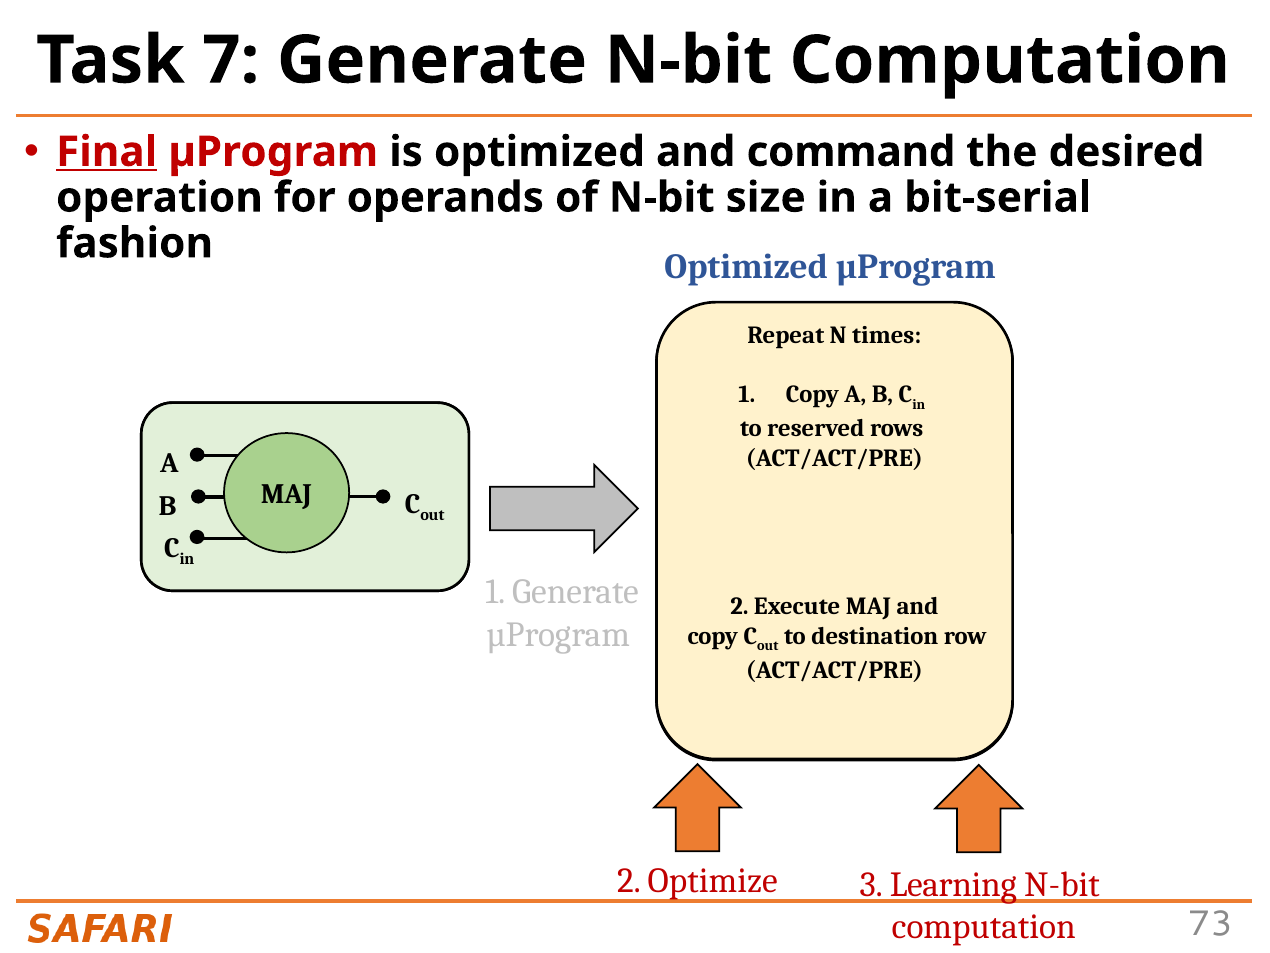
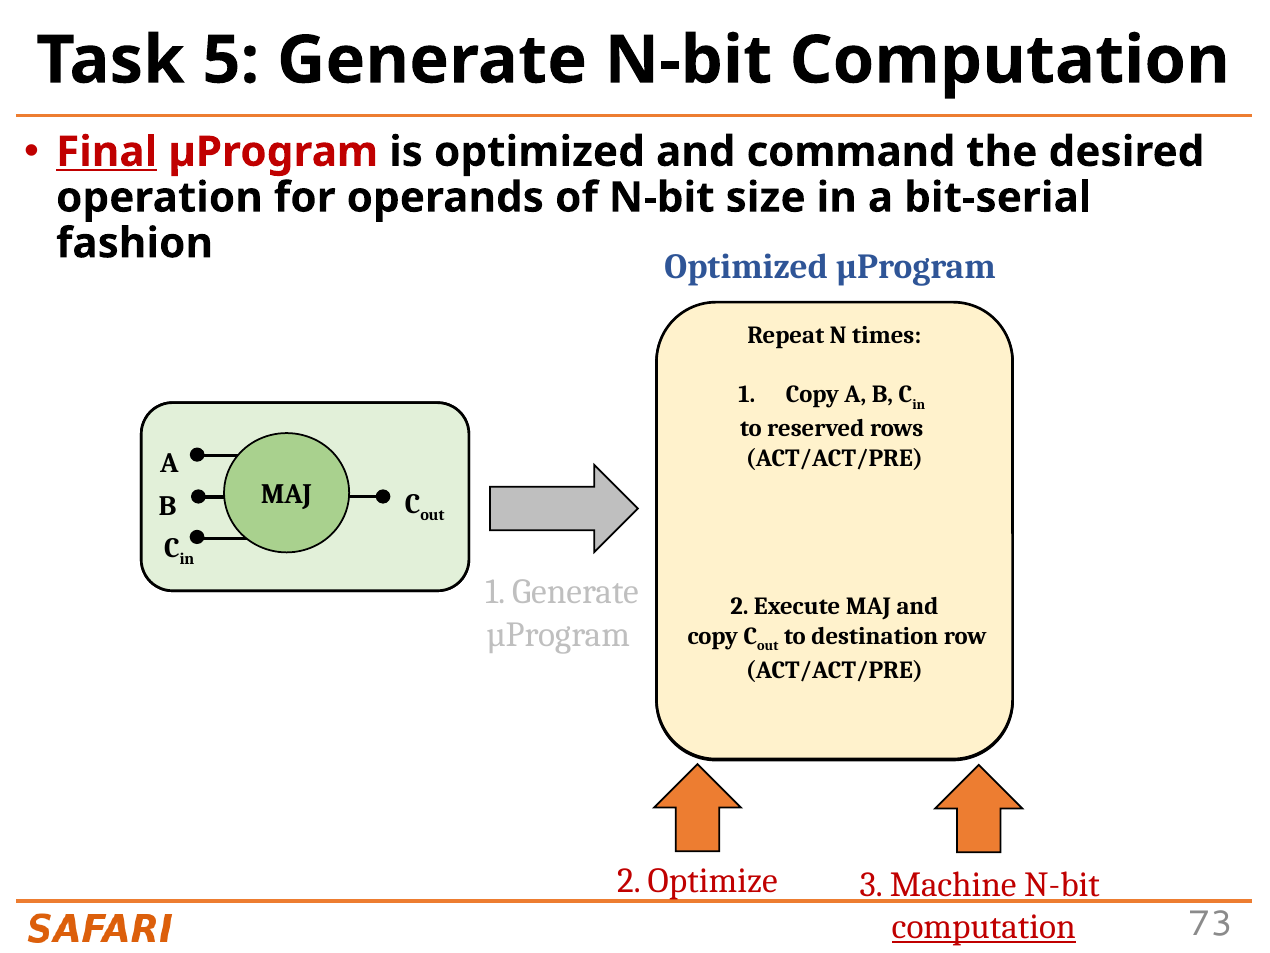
7: 7 -> 5 (231, 60)
Learning: Learning -> Machine (953, 884)
computation underline: none -> present (984, 926)
